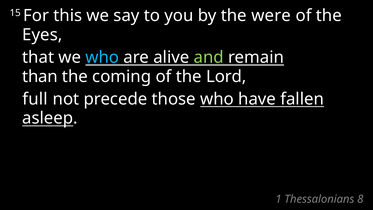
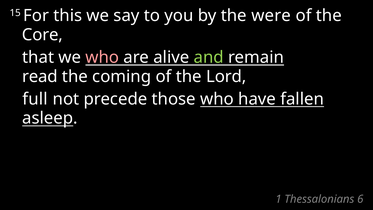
Eyes: Eyes -> Core (42, 35)
who colour: light blue -> pink (102, 57)
than: than -> read (40, 76)
8: 8 -> 6 (360, 199)
